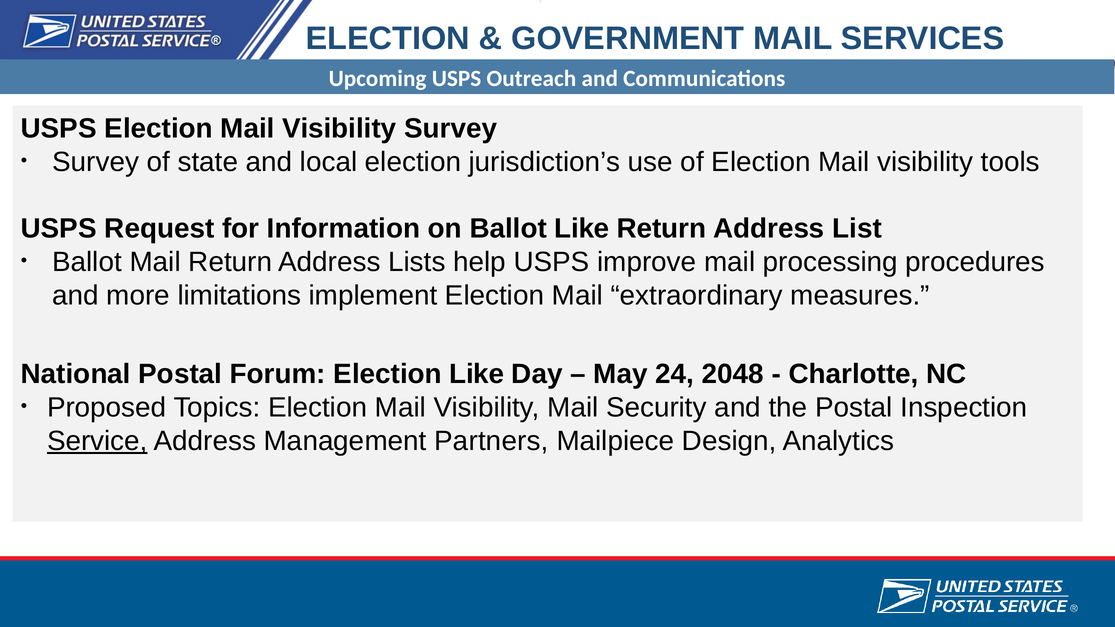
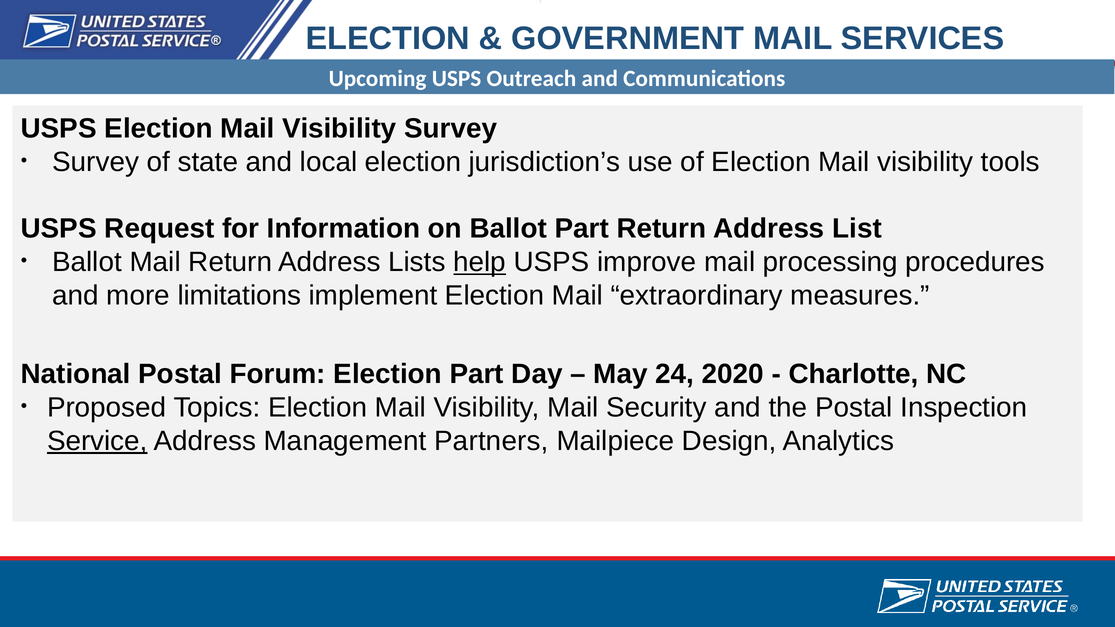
Ballot Like: Like -> Part (582, 229)
help underline: none -> present (480, 262)
Election Like: Like -> Part (477, 374)
2048: 2048 -> 2020 (733, 374)
